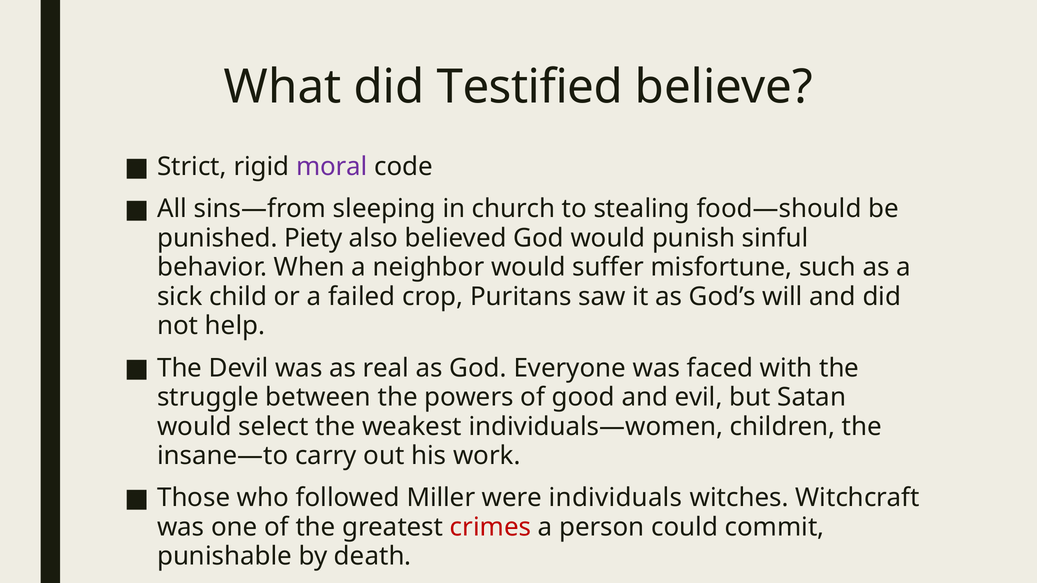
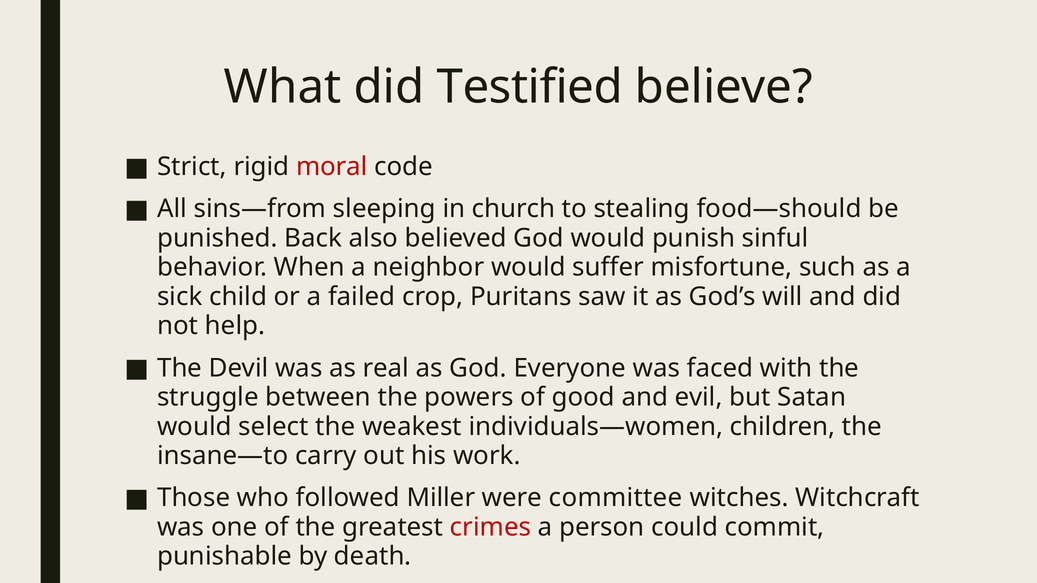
moral colour: purple -> red (332, 167)
Piety: Piety -> Back (313, 238)
individuals: individuals -> committee (616, 498)
